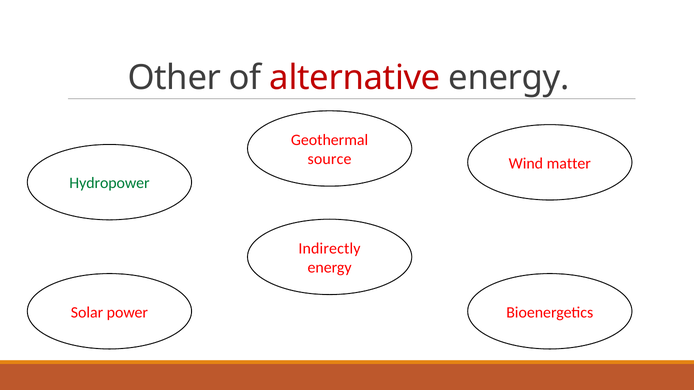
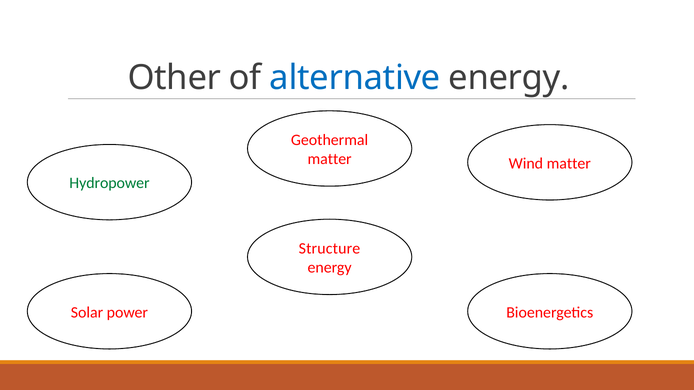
alternative colour: red -> blue (355, 78)
source: source -> matter (330, 159)
Indirectly: Indirectly -> Structure (329, 249)
